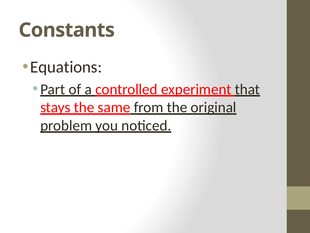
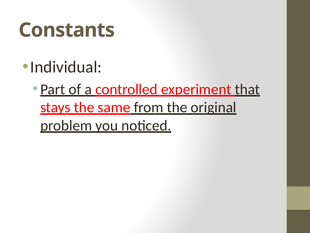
Equations: Equations -> Individual (66, 67)
